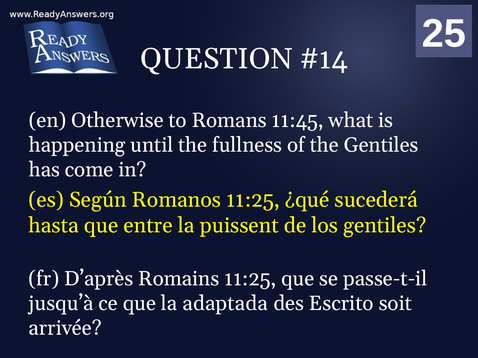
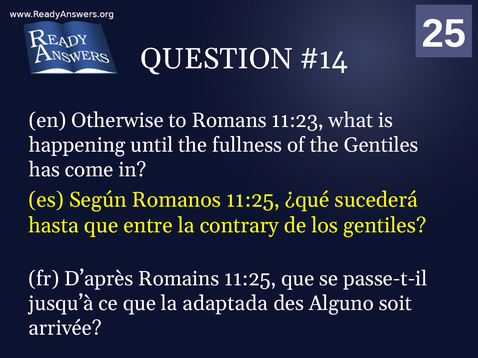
11:45: 11:45 -> 11:23 (298, 120)
puissent: puissent -> contrary (239, 226)
Escrito: Escrito -> Alguno (341, 304)
